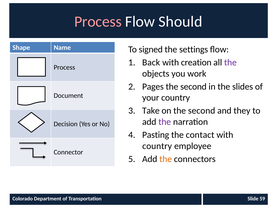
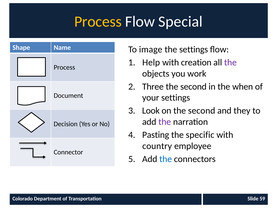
Process colour: pink -> yellow (98, 22)
Should: Should -> Special (181, 22)
signed: signed -> image (151, 49)
Back: Back -> Help (151, 62)
Pages: Pages -> Three (153, 86)
slides: slides -> when (243, 86)
your country: country -> settings (176, 97)
Take: Take -> Look (151, 110)
contact: contact -> specific (200, 135)
the colour: orange -> blue (166, 159)
